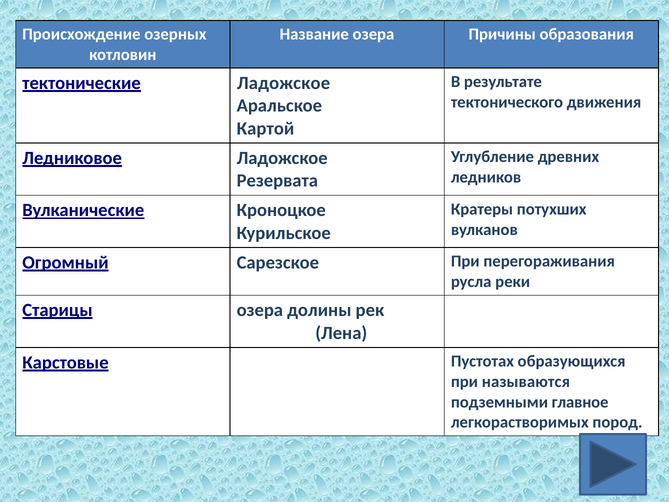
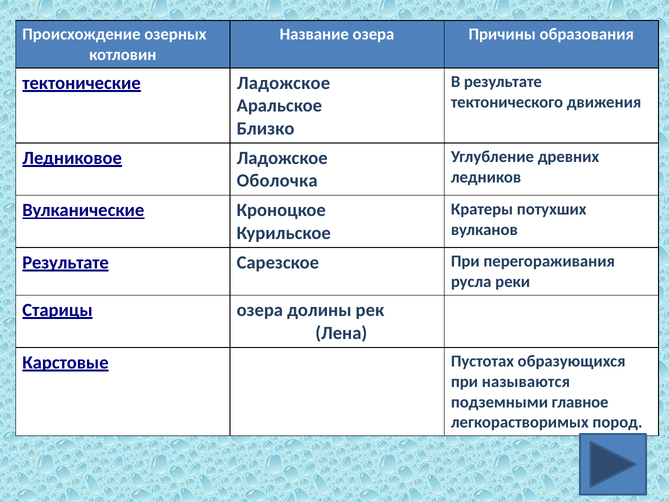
Картой: Картой -> Близко (266, 128)
Резервата: Резервата -> Оболочка (277, 181)
Огромный: Огромный -> Результате (66, 262)
